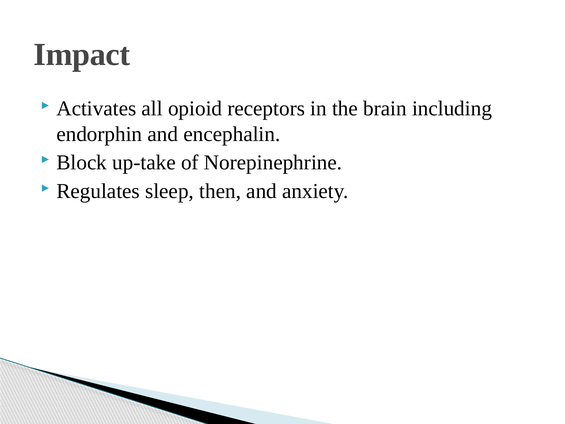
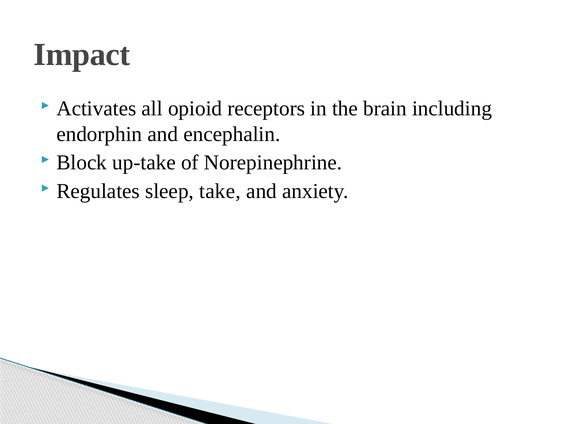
then: then -> take (220, 191)
